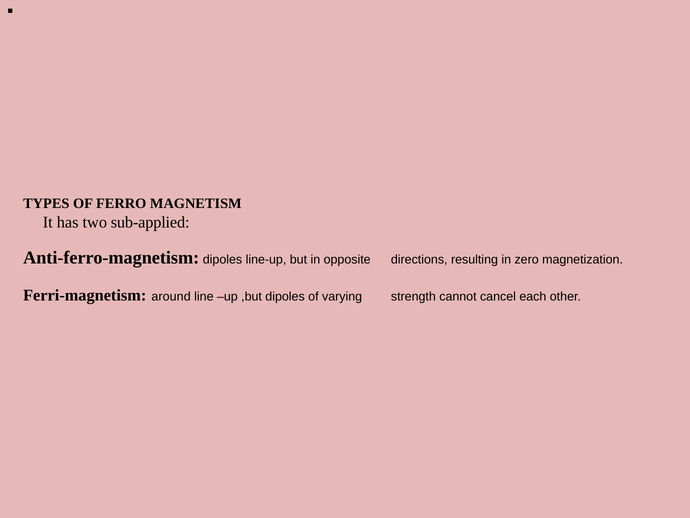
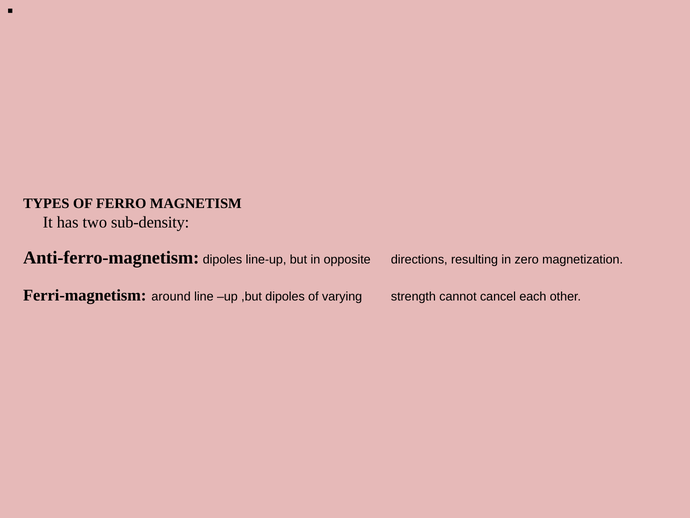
sub-applied: sub-applied -> sub-density (150, 222)
